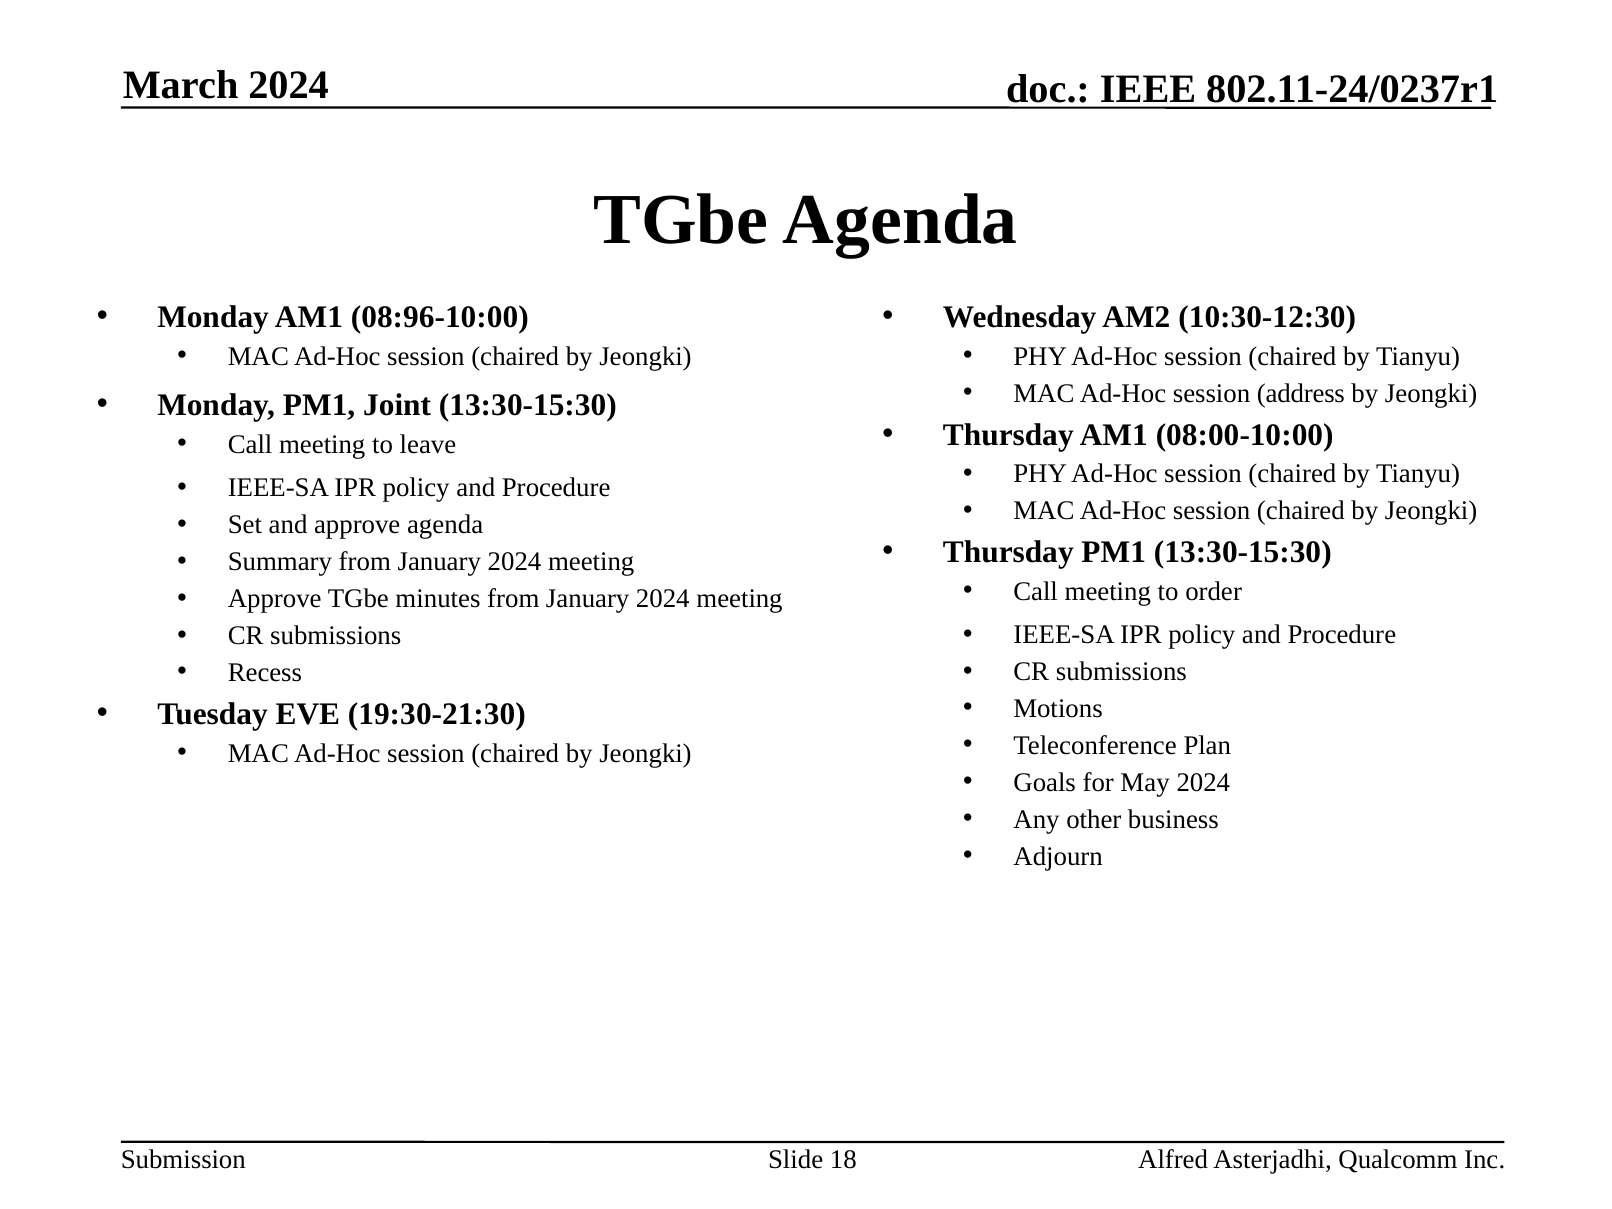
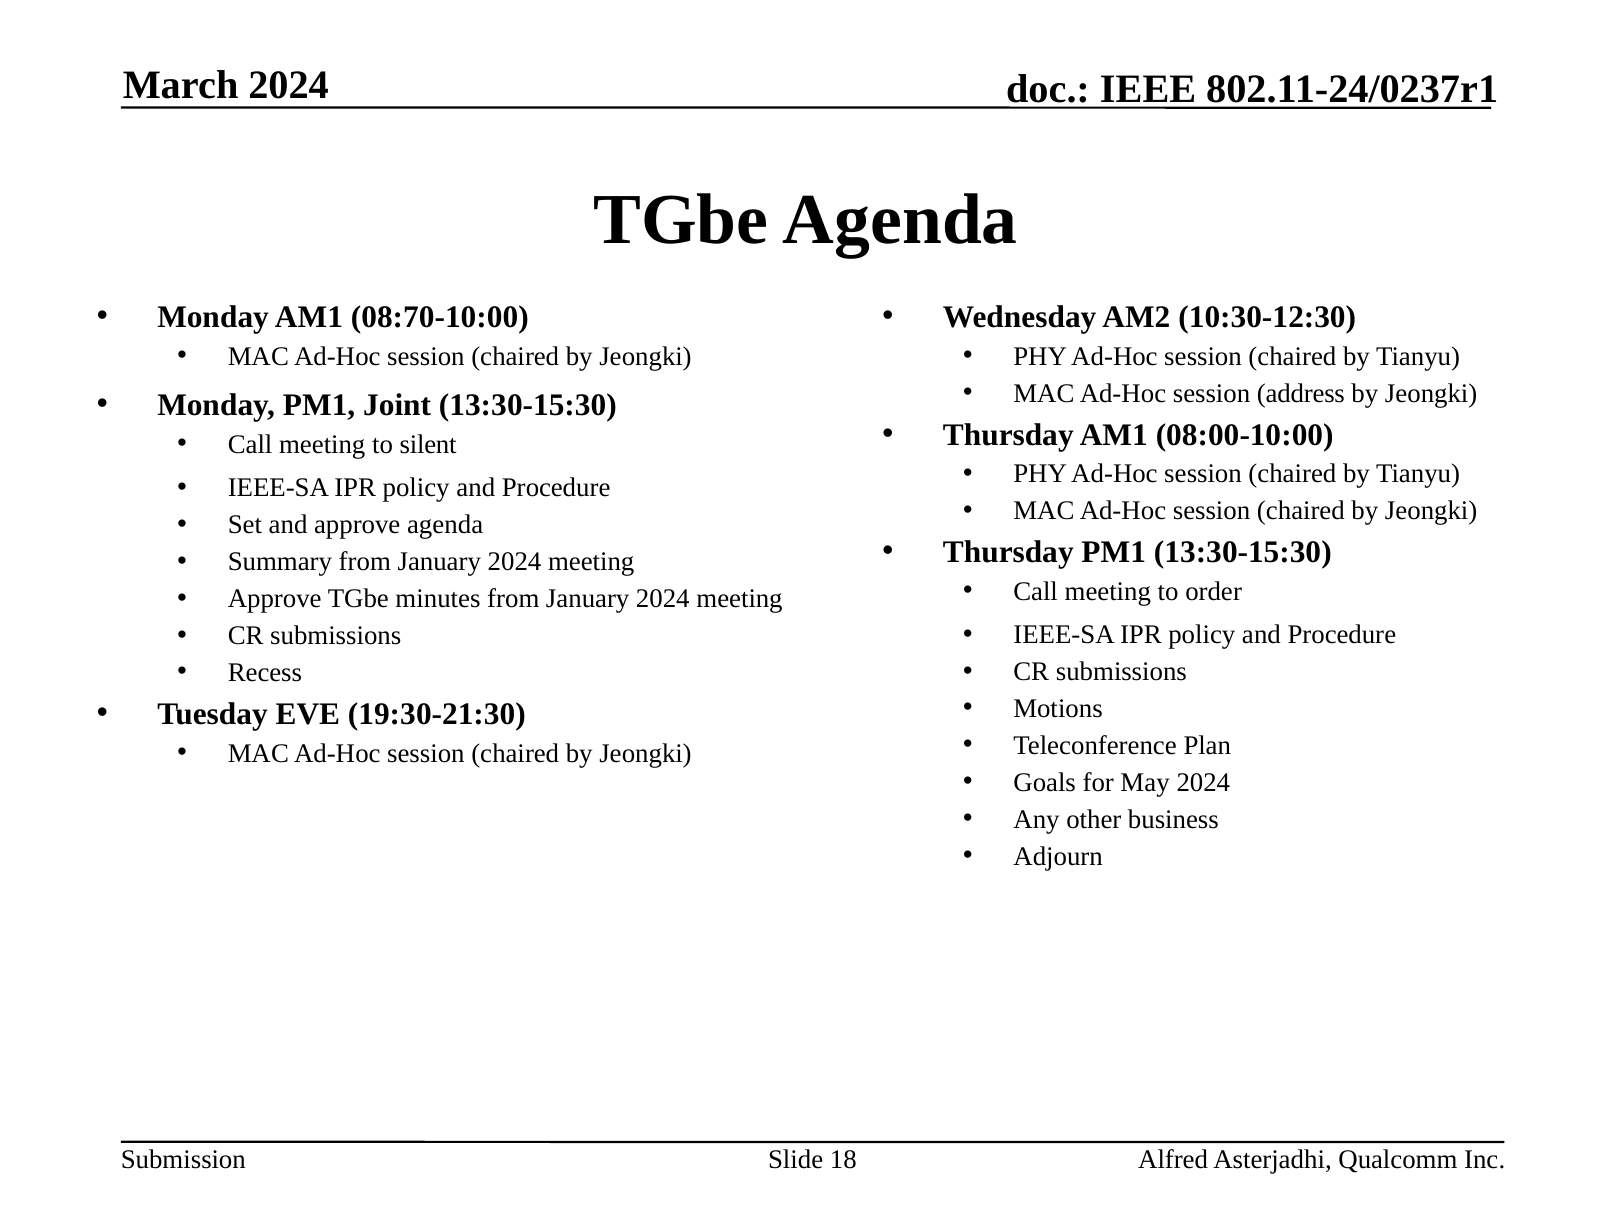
08:96-10:00: 08:96-10:00 -> 08:70-10:00 (440, 317)
leave: leave -> silent (428, 445)
